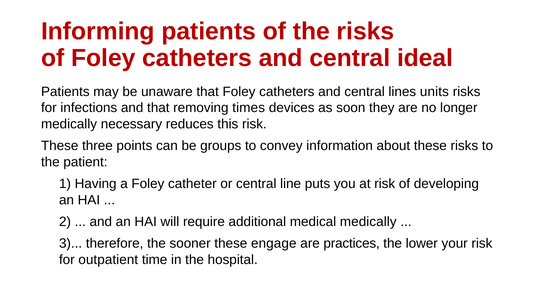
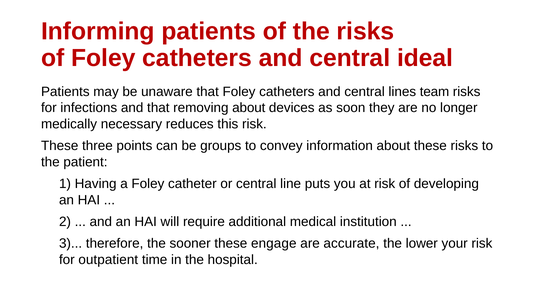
units: units -> team (435, 92)
removing times: times -> about (249, 108)
medical medically: medically -> institution (368, 221)
practices: practices -> accurate (351, 243)
